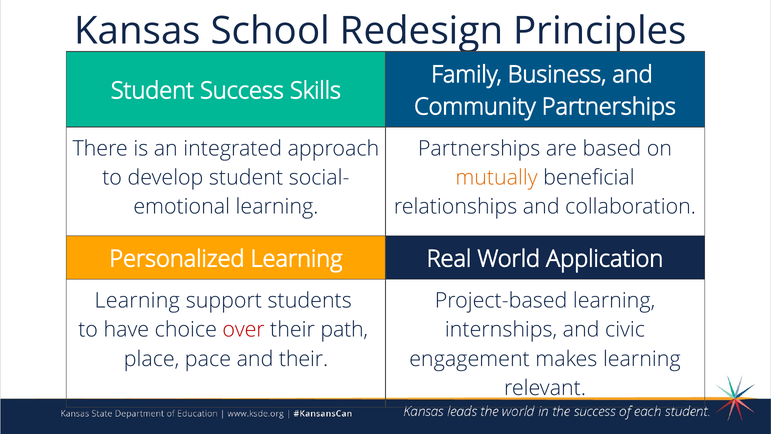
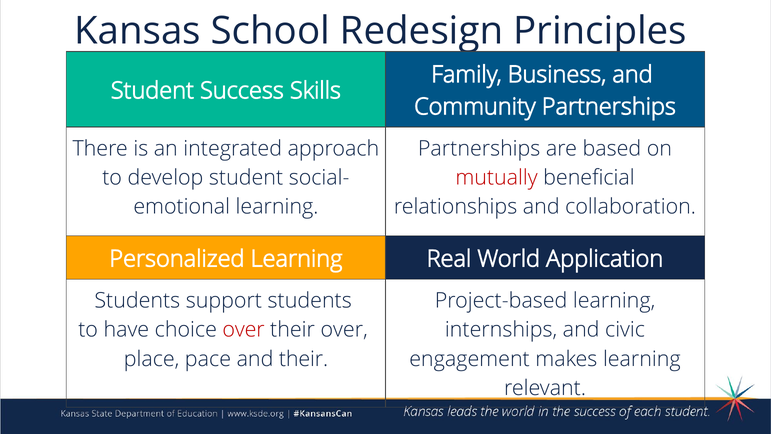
mutually colour: orange -> red (497, 178)
Learning: Learning -> Students (137, 300)
their path: path -> over (344, 330)
